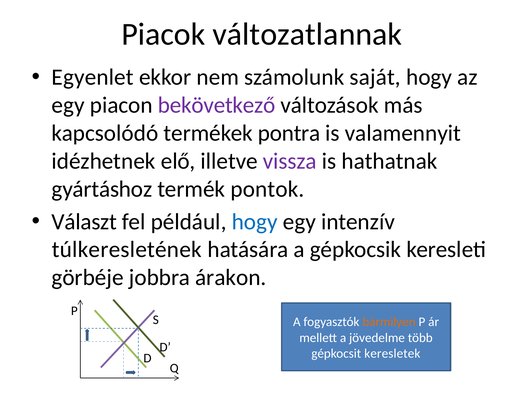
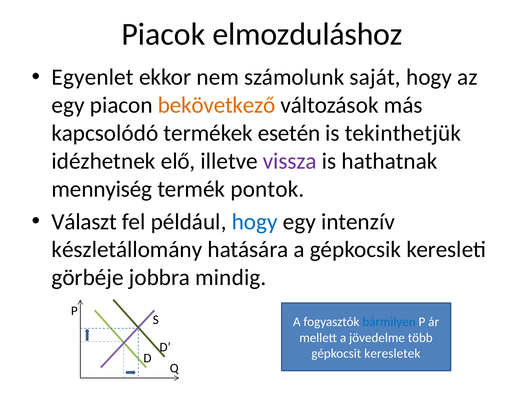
változatlannak: változatlannak -> elmozduláshoz (307, 34)
bekövetkező colour: purple -> orange (217, 105)
pontra: pontra -> esetén (289, 133)
valamennyit: valamennyit -> tekinthetjük (403, 133)
gyártáshoz: gyártáshoz -> mennyiség (102, 189)
túlkeresletének: túlkeresletének -> készletállomány (127, 249)
árakon: árakon -> mindig (231, 277)
bármilyen colour: orange -> blue (389, 321)
